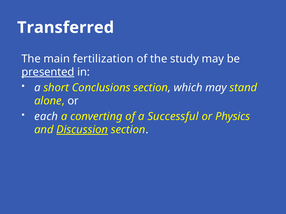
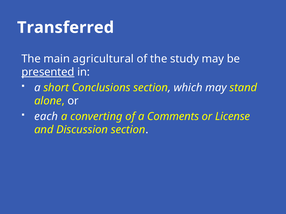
fertilization: fertilization -> agricultural (103, 59)
Successful: Successful -> Comments (173, 117)
Physics: Physics -> License (233, 117)
Discussion underline: present -> none (82, 130)
